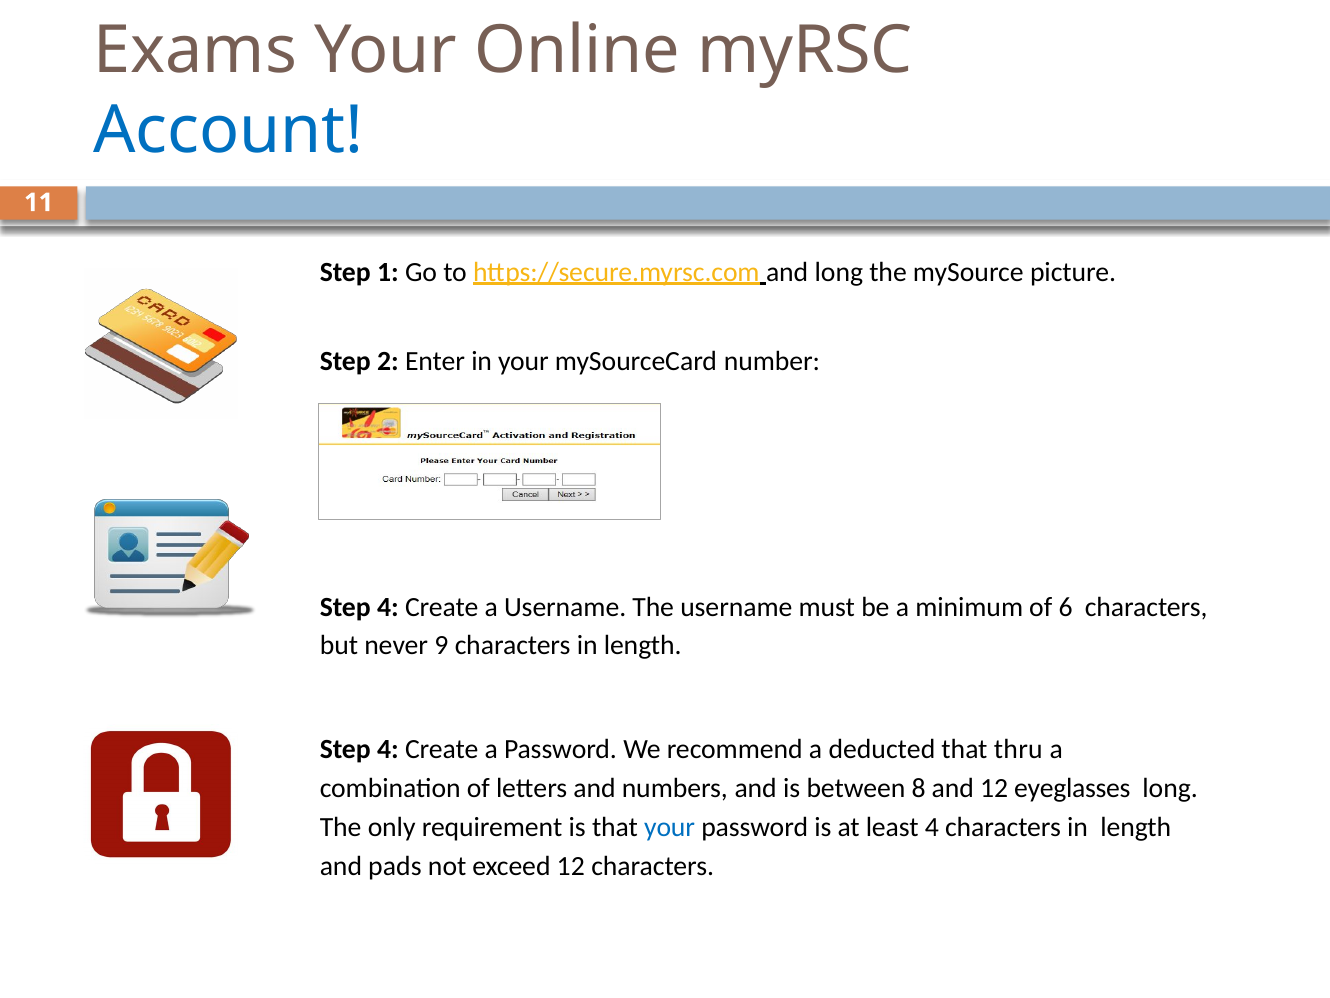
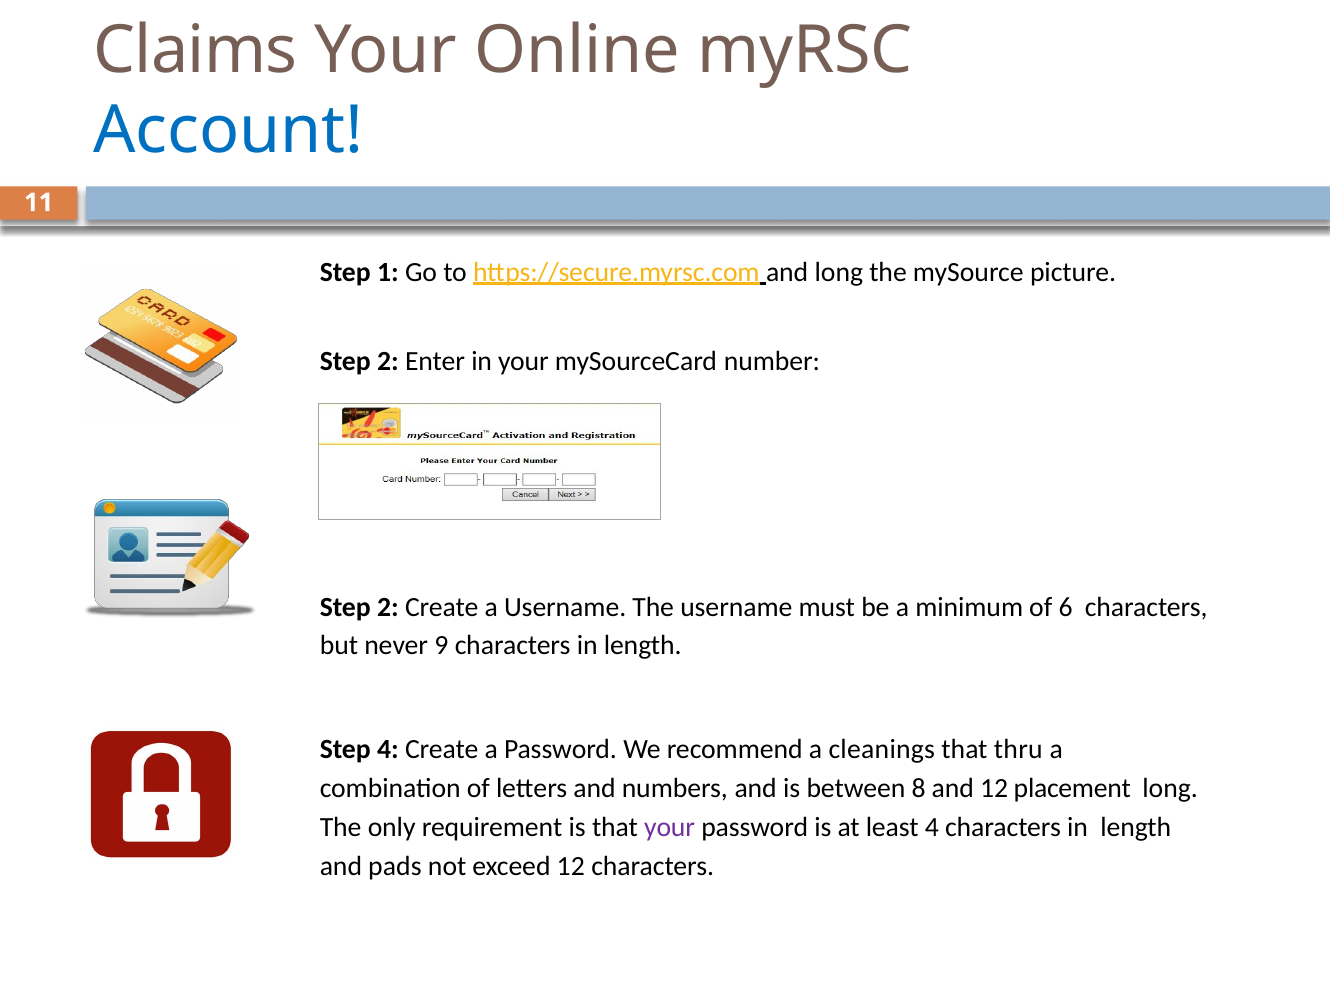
Exams: Exams -> Claims (195, 51)
4: 4 -> 2 (388, 607)
deducted: deducted -> cleanings (882, 749)
eyeglasses: eyeglasses -> placement (1072, 788)
your colour: blue -> purple (670, 827)
